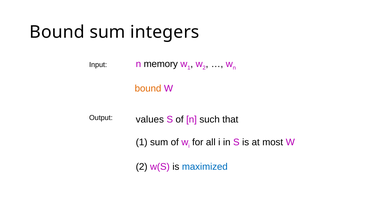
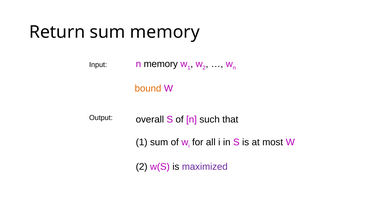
Bound: Bound -> Return (57, 32)
sum integers: integers -> memory (165, 32)
values: values -> overall (150, 120)
maximized colour: blue -> purple (205, 167)
